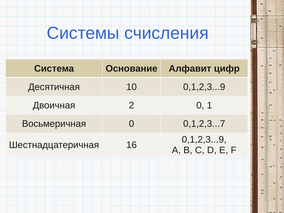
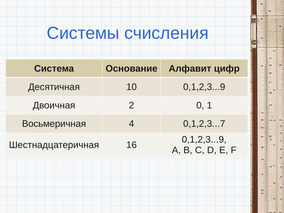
Восьмеричная 0: 0 -> 4 (132, 124)
